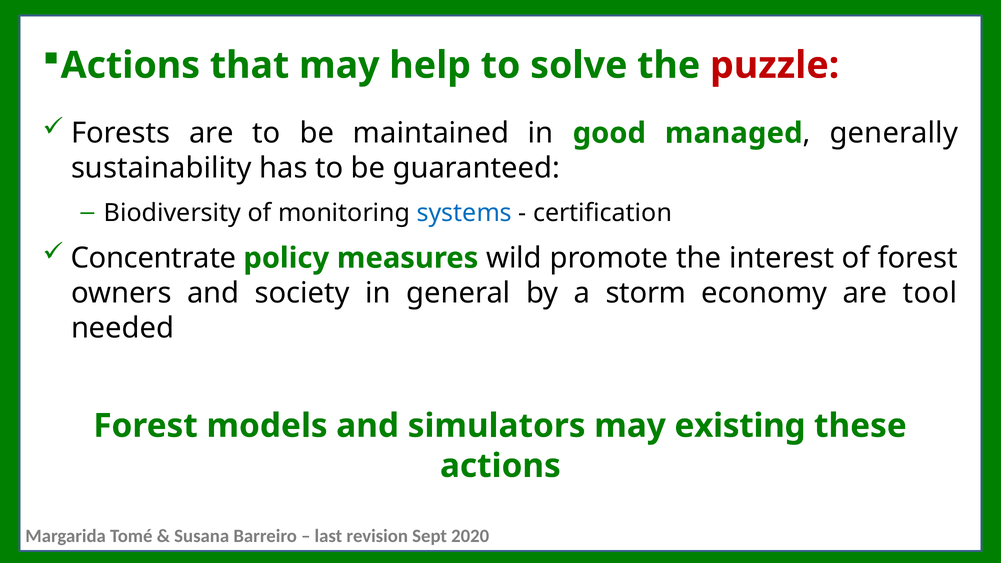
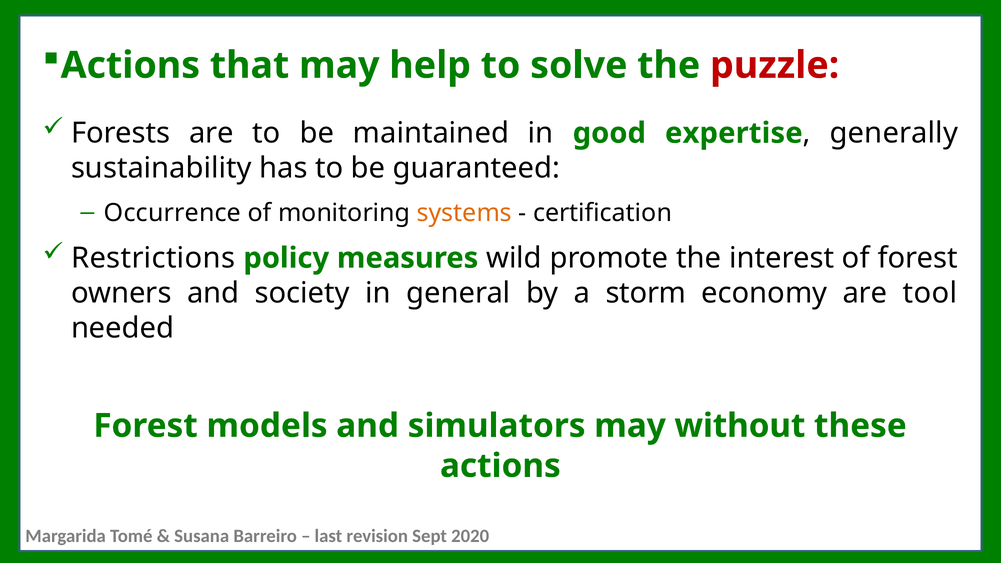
managed: managed -> expertise (734, 133)
Biodiversity: Biodiversity -> Occurrence (172, 213)
systems colour: blue -> orange (464, 213)
Concentrate: Concentrate -> Restrictions (153, 258)
existing: existing -> without (740, 426)
